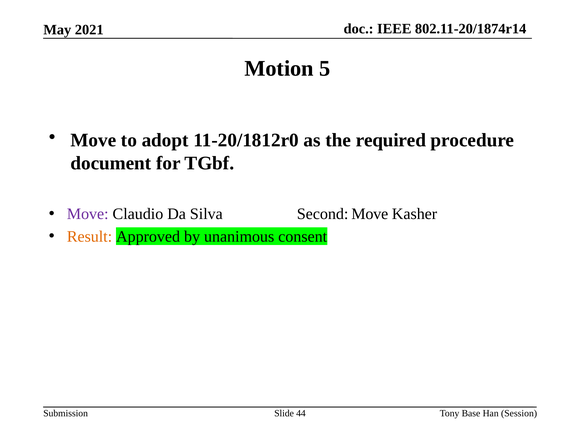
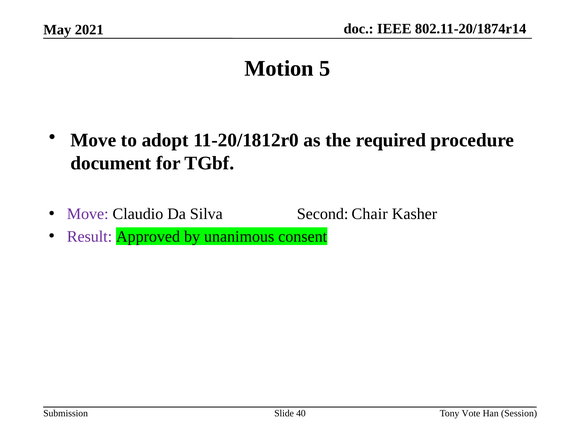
Second Move: Move -> Chair (370, 214)
Result colour: orange -> purple (89, 237)
44: 44 -> 40 (301, 414)
Base: Base -> Vote (471, 414)
